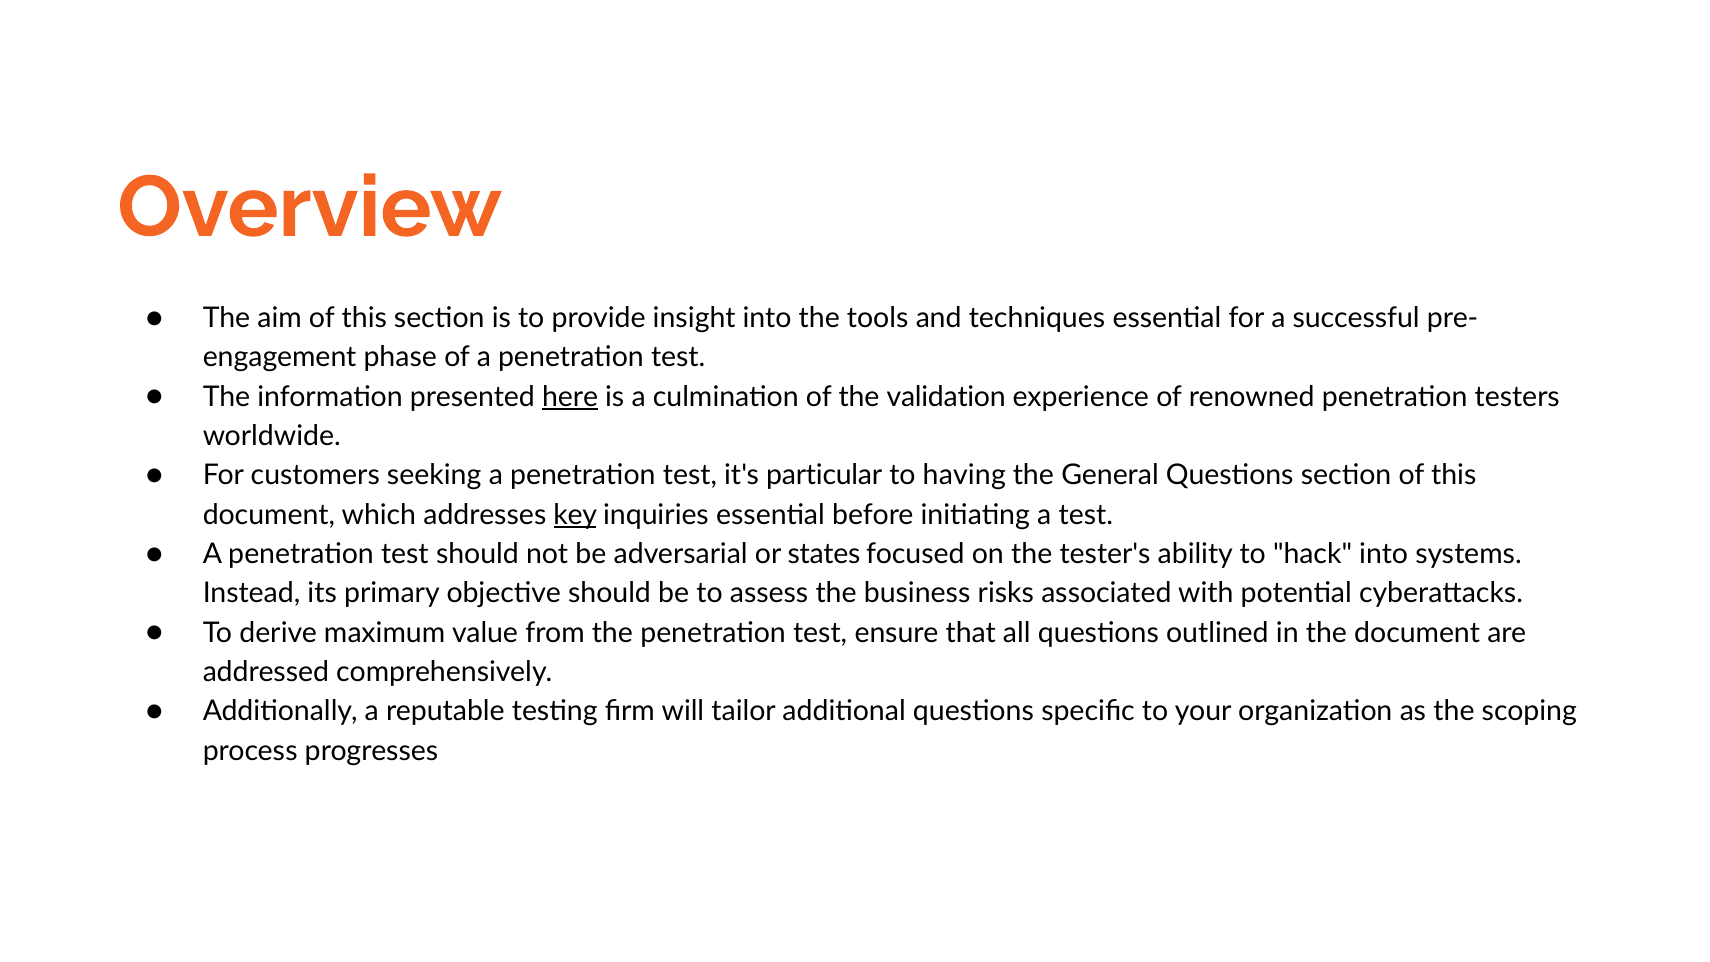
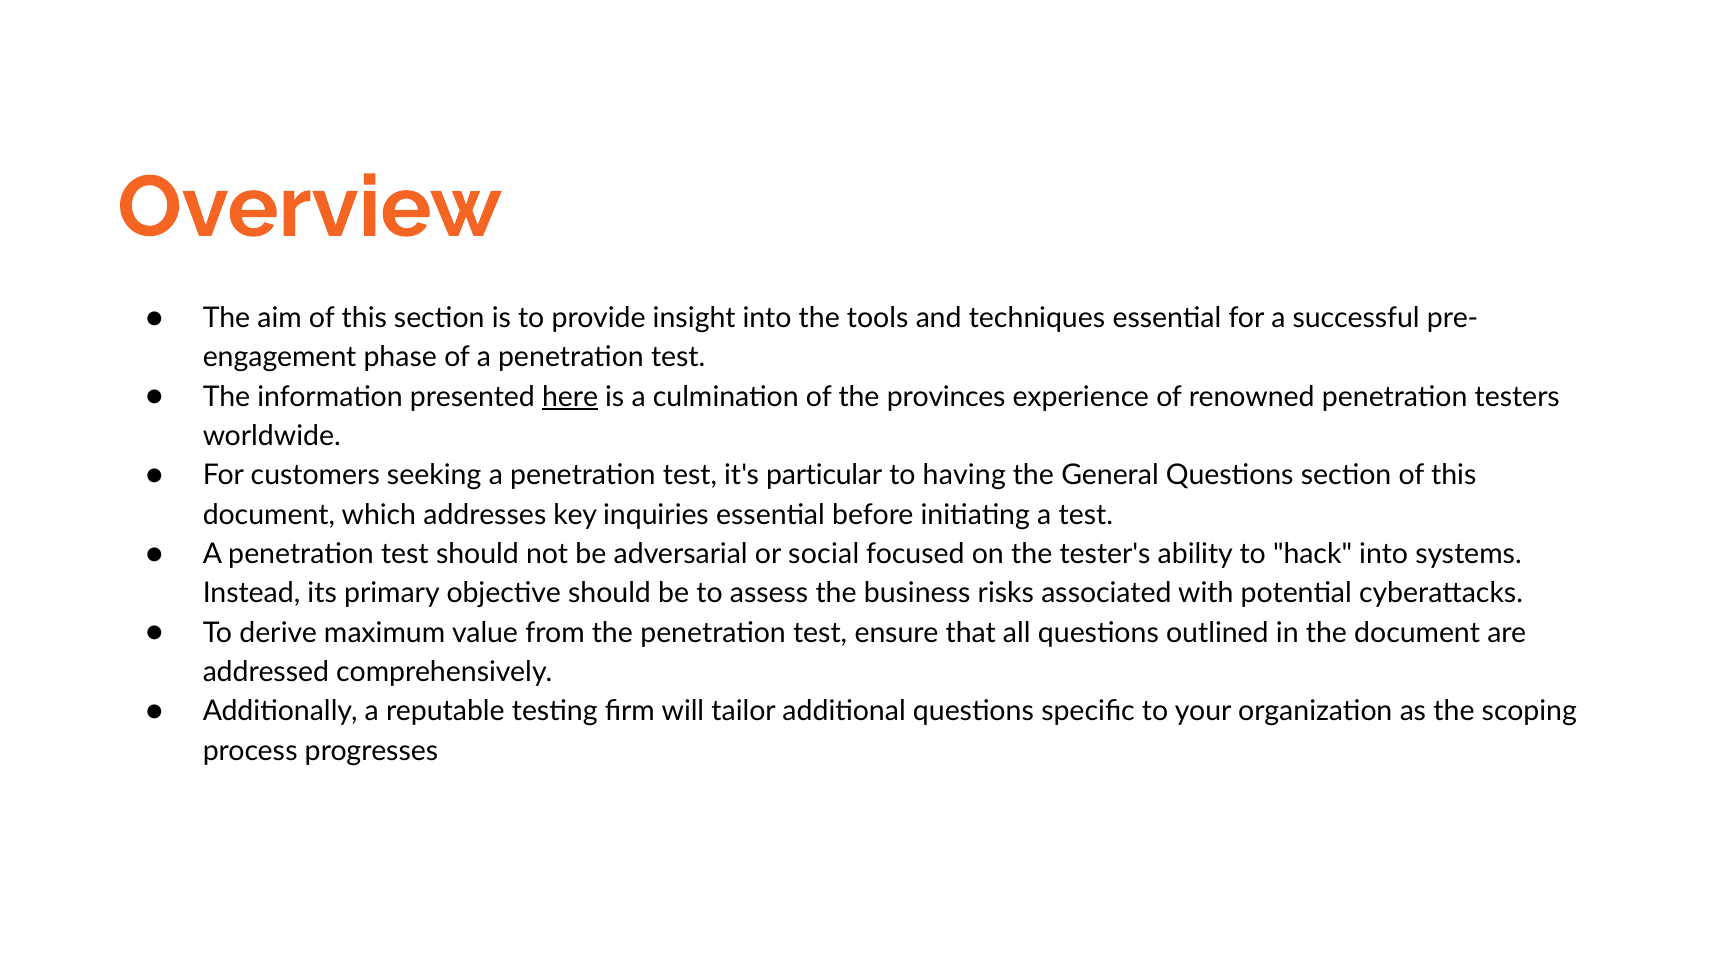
validation: validation -> provinces (946, 397)
key underline: present -> none (575, 515)
states: states -> social (824, 554)
